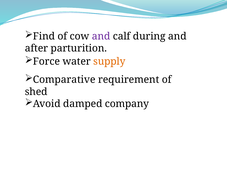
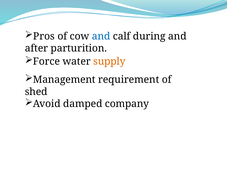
Find: Find -> Pros (44, 36)
and colour: purple -> blue (101, 36)
Comparative: Comparative -> Management (64, 80)
